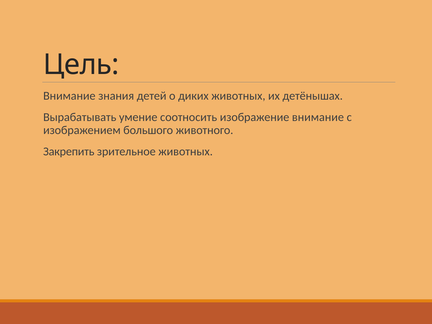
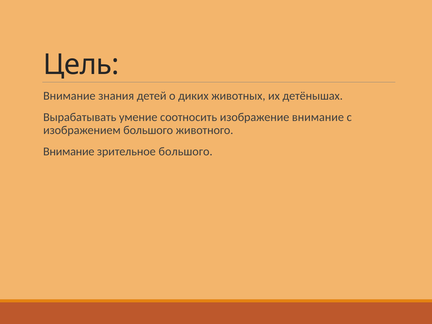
Закрепить: Закрепить -> Внимание (69, 151)
зрительное животных: животных -> большого (186, 151)
